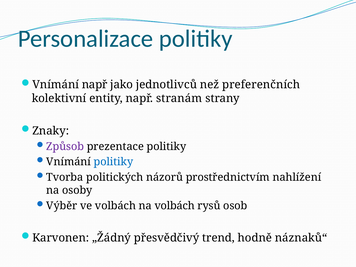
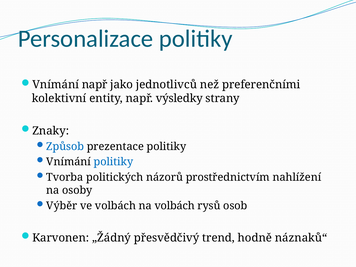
preferenčních: preferenčních -> preferenčními (261, 85)
stranám: stranám -> výsledky (179, 98)
Způsob colour: purple -> blue (65, 146)
